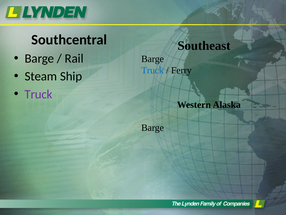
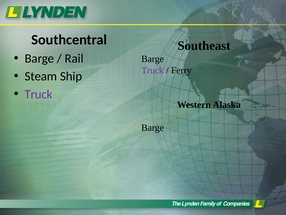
Truck colour: blue -> purple (153, 70)
